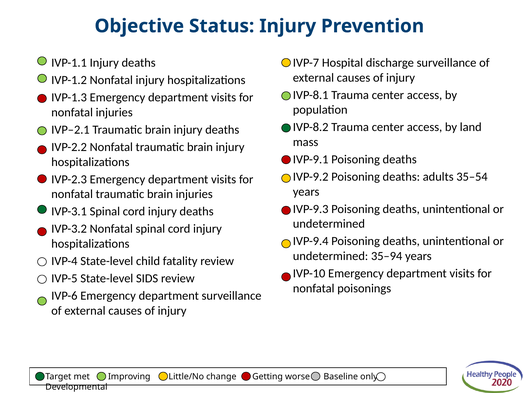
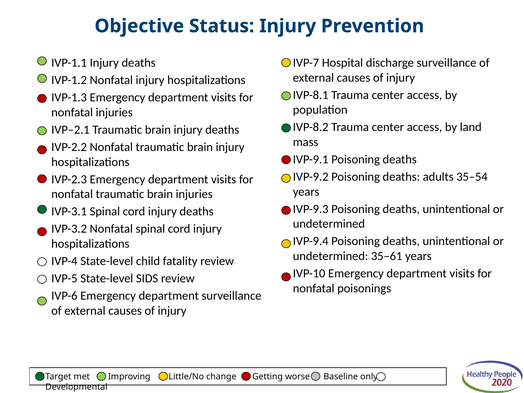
35–94: 35–94 -> 35–61 (387, 256)
